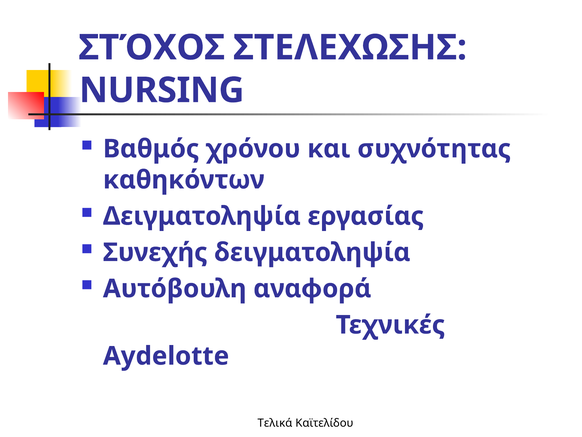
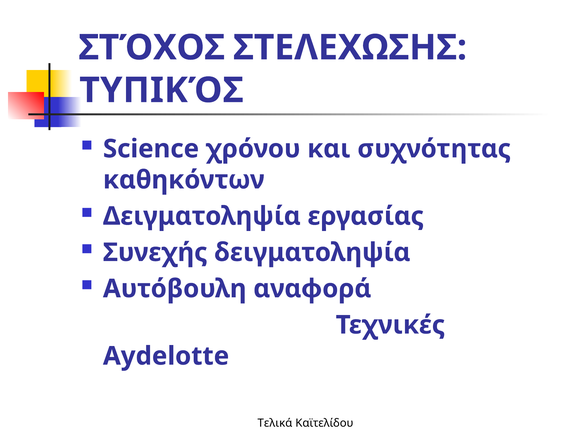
NURSING: NURSING -> ΤΥΠΙΚΌΣ (161, 90)
Βαθμός: Βαθμός -> Science (151, 149)
